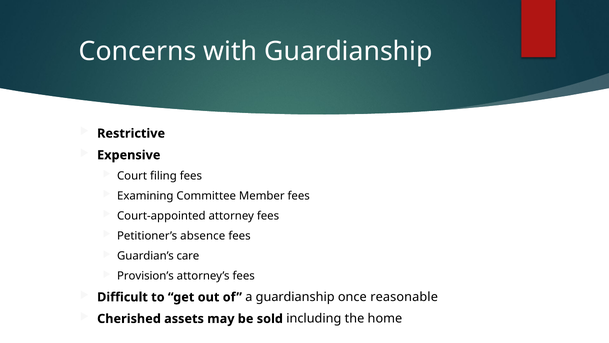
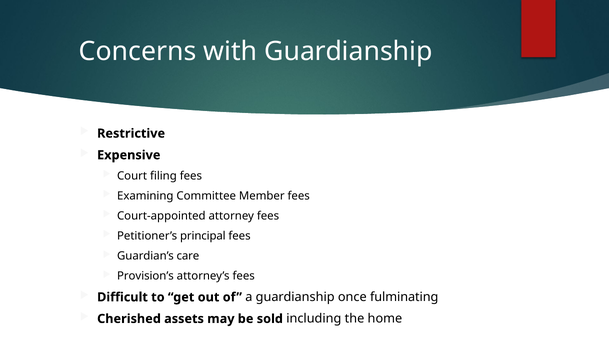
absence: absence -> principal (203, 236)
reasonable: reasonable -> fulminating (404, 297)
